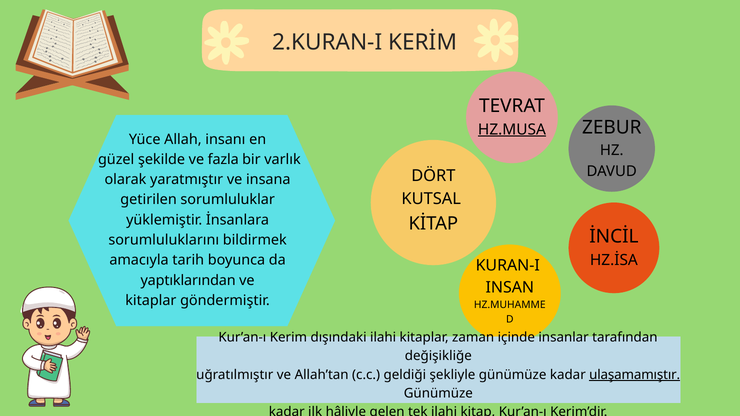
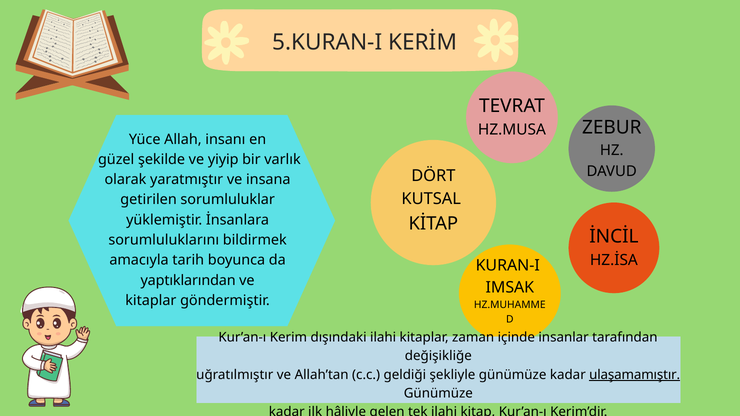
2.KURAN-I: 2.KURAN-I -> 5.KURAN-I (327, 42)
HZ.MUSA underline: present -> none (512, 130)
fazla: fazla -> yiyip (223, 160)
INSAN: INSAN -> IMSAK (510, 288)
